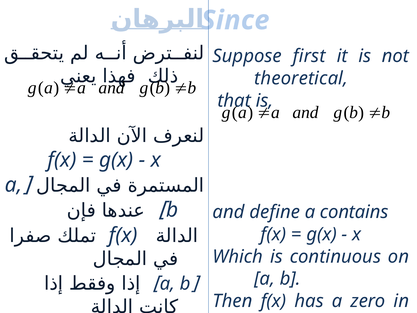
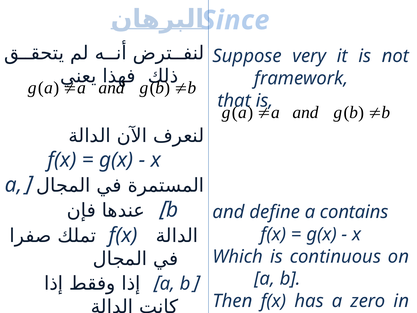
first: first -> very (309, 56)
theoretical: theoretical -> framework (301, 78)
